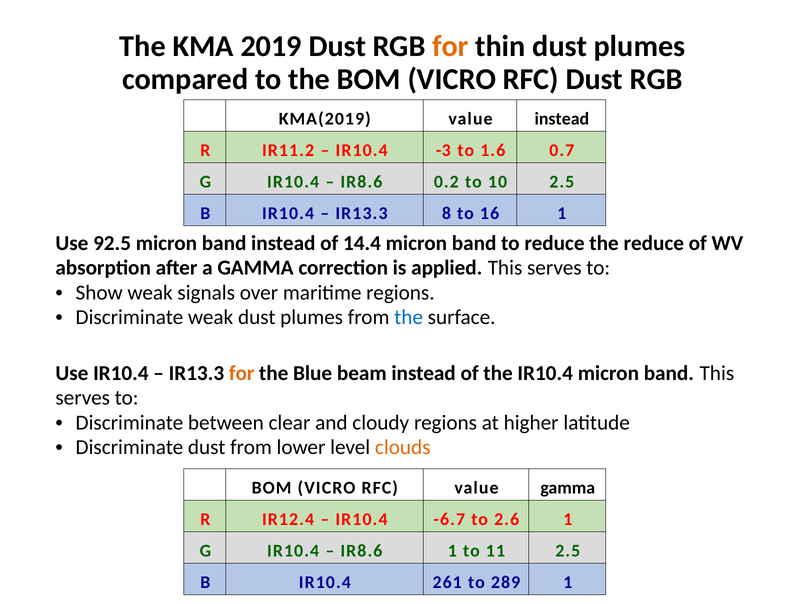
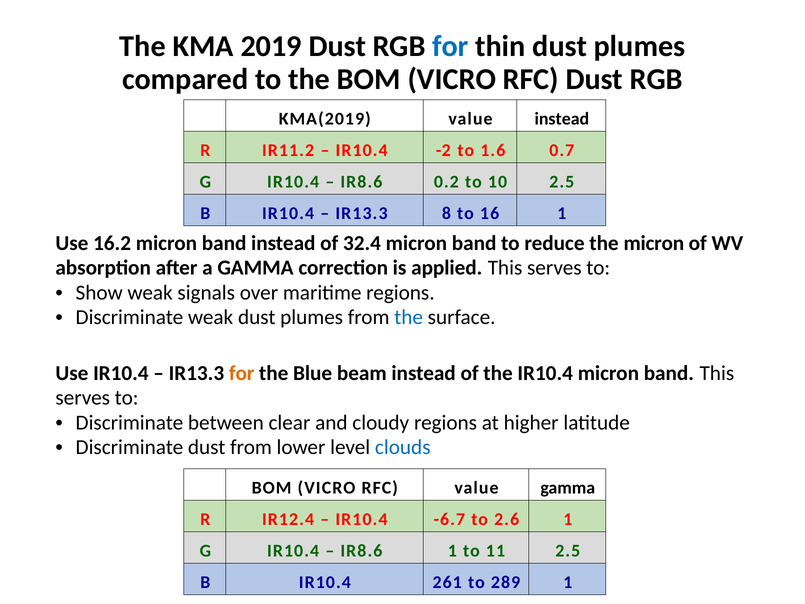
for colour: orange -> blue (451, 46)
-3: -3 -> -2 (443, 150)
92.5: 92.5 -> 16.2 (112, 243)
14.4: 14.4 -> 32.4 (362, 243)
the reduce: reduce -> micron (654, 243)
clouds colour: orange -> blue (403, 447)
